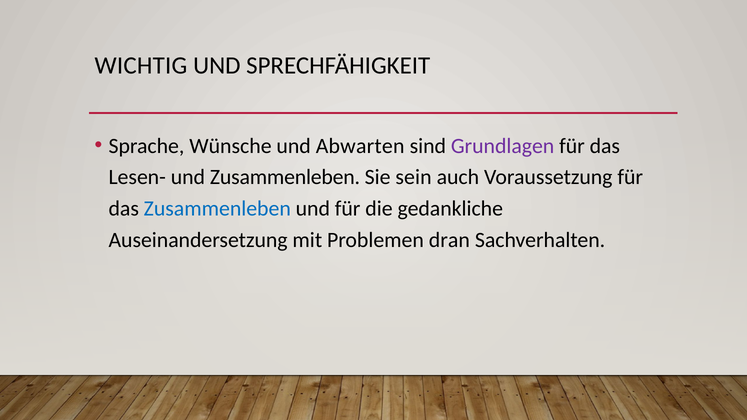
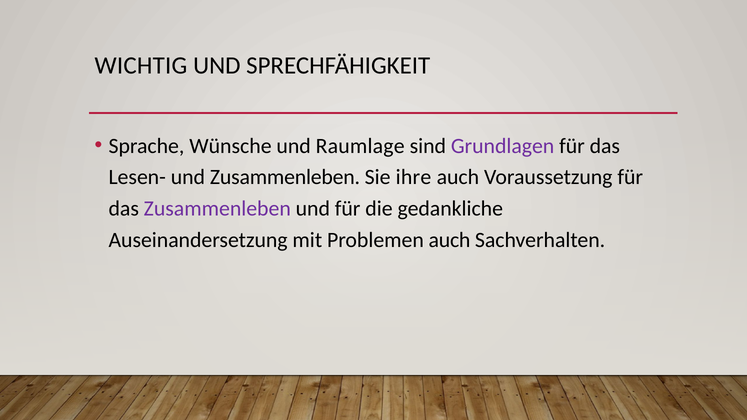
Abwarten: Abwarten -> Raumlage (360, 146)
sein: sein -> ihre (413, 177)
Zusammenleben colour: blue -> purple (217, 209)
Problemen dran: dran -> auch (449, 240)
